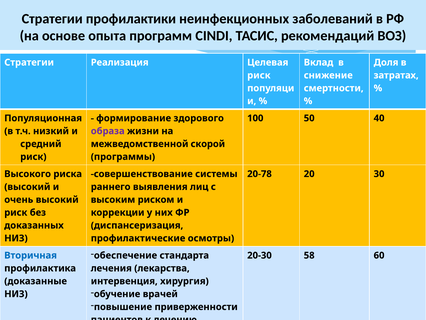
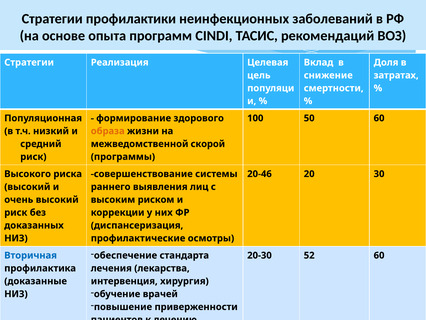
риск: риск -> цель (259, 75)
50 40: 40 -> 60 (379, 118)
образа colour: purple -> orange (108, 131)
20-78: 20-78 -> 20-46 (259, 174)
58: 58 -> 52 (309, 255)
